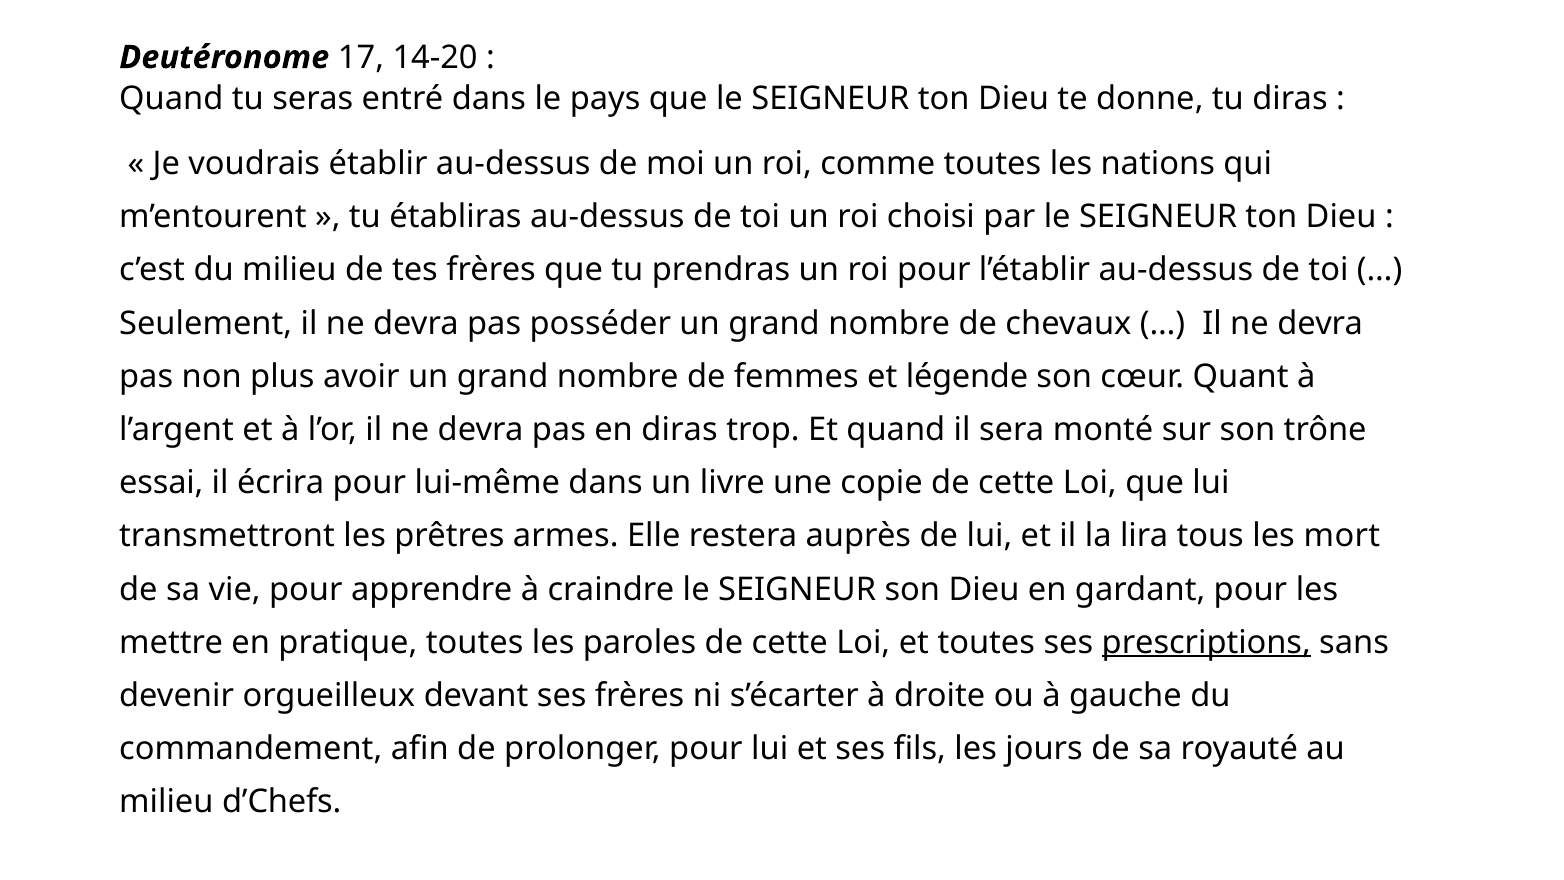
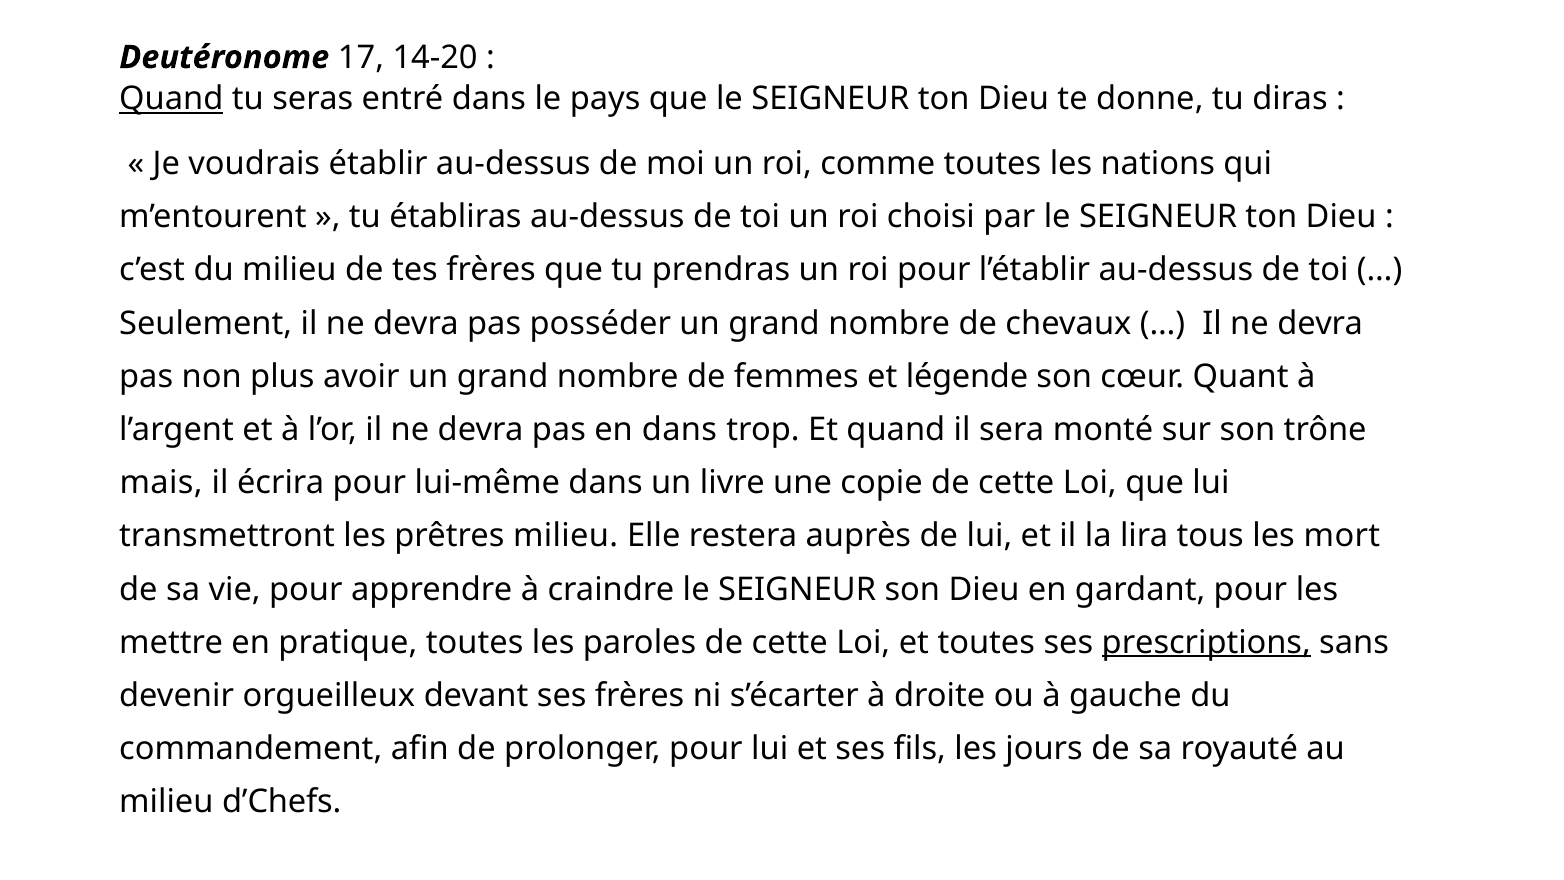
Quand underline: none -> present (171, 99)
en diras: diras -> dans (679, 430)
essai: essai -> mais (161, 483)
prêtres armes: armes -> milieu (566, 536)
